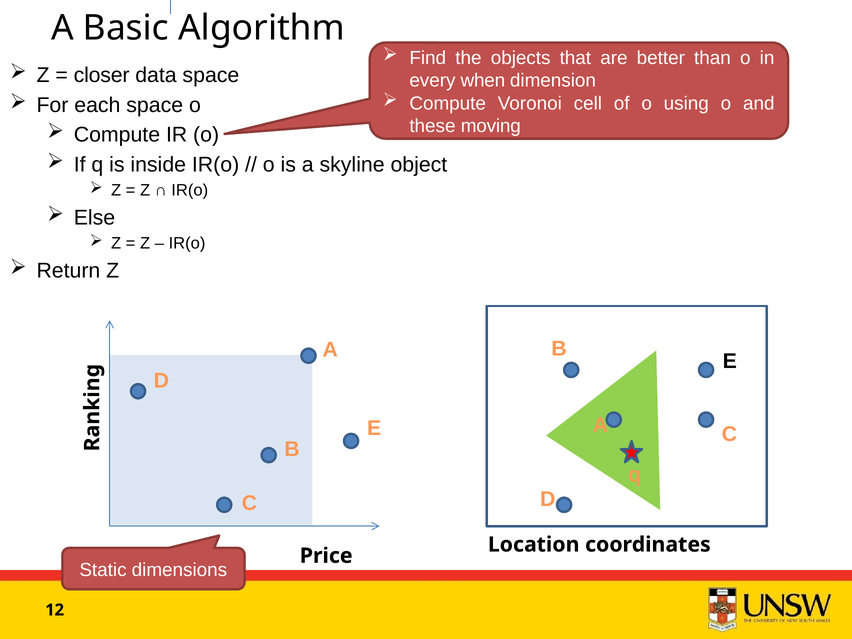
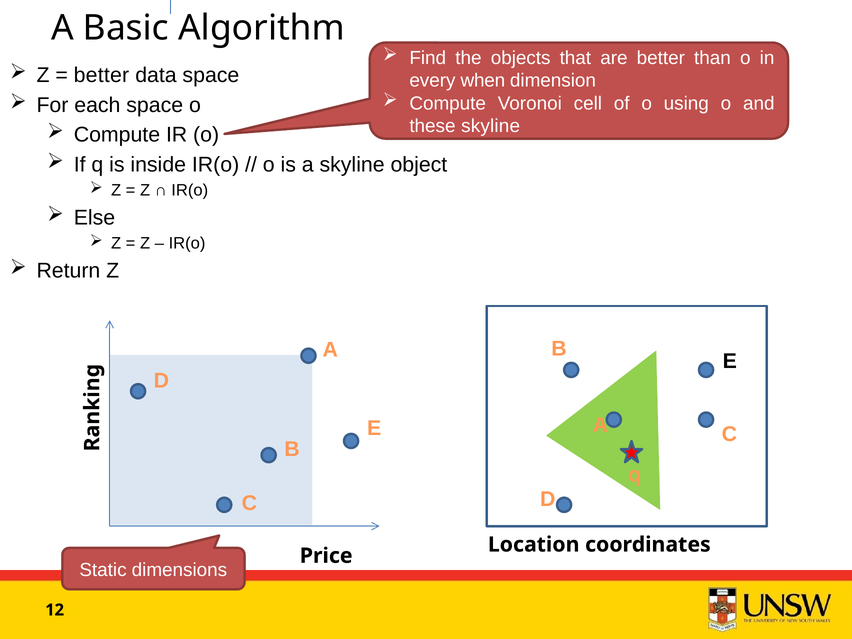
closer: closer -> better (101, 75)
these moving: moving -> skyline (491, 126)
